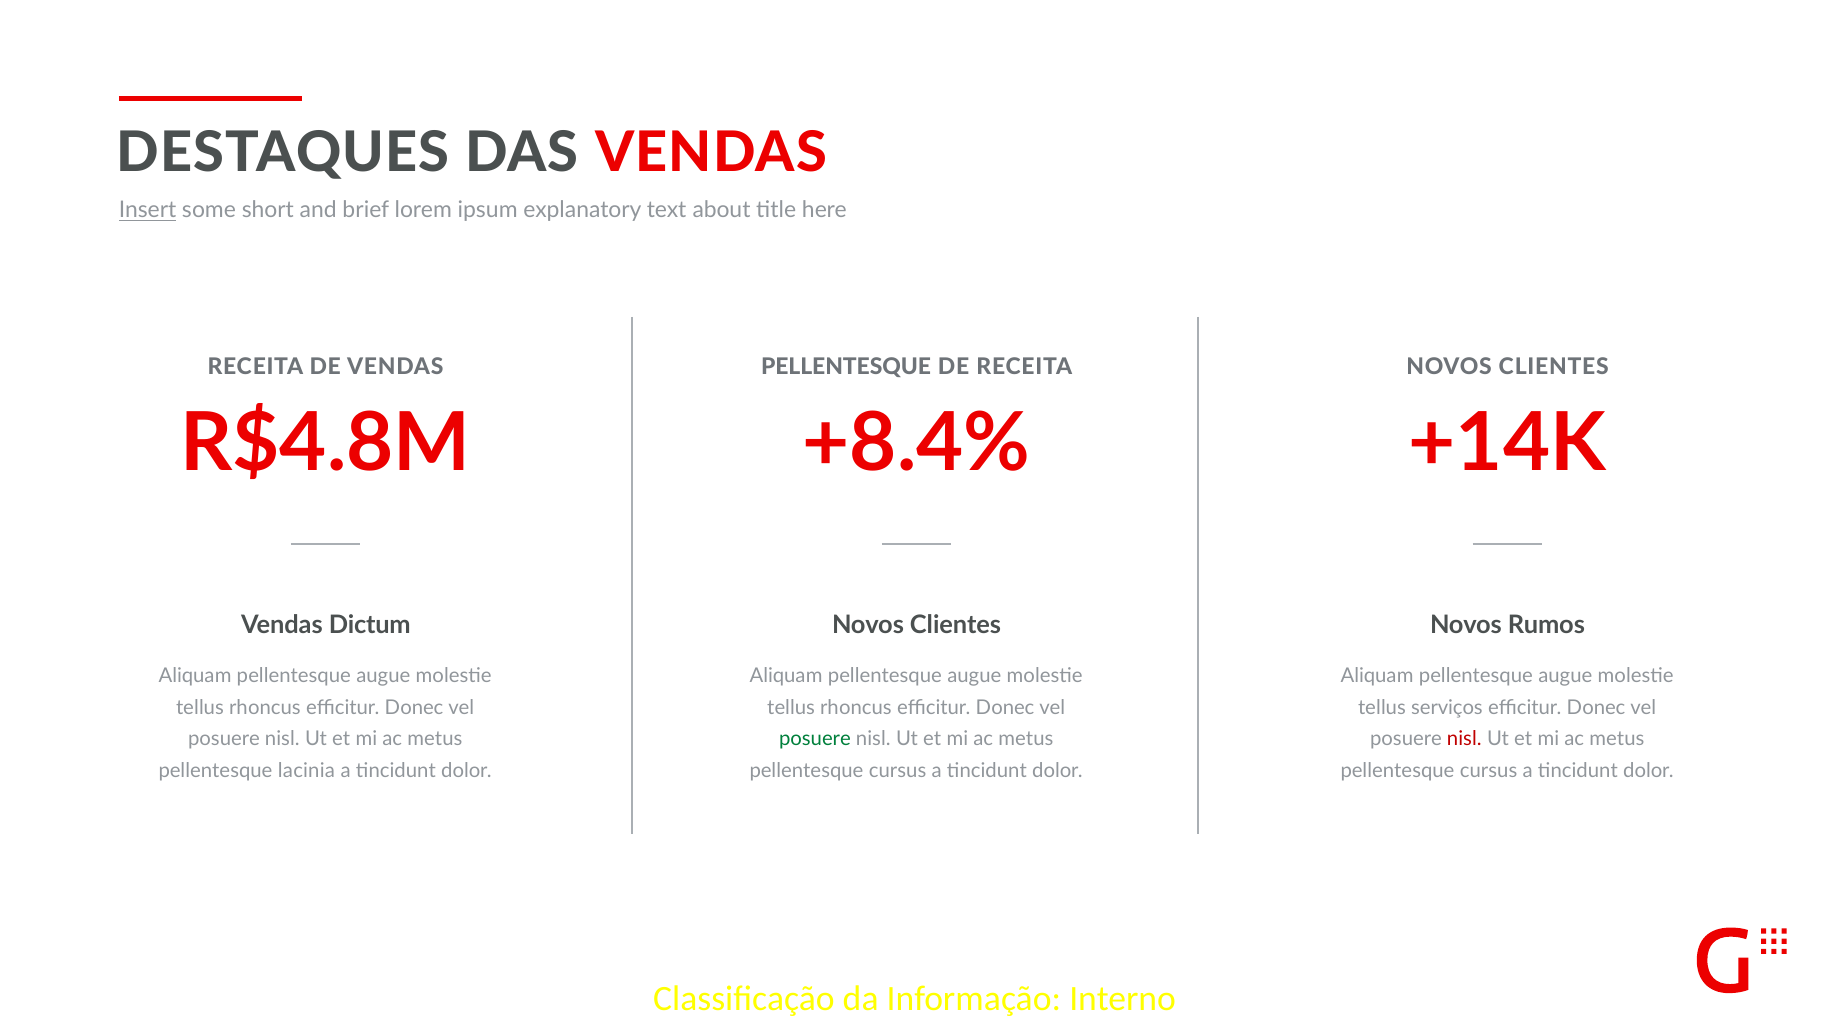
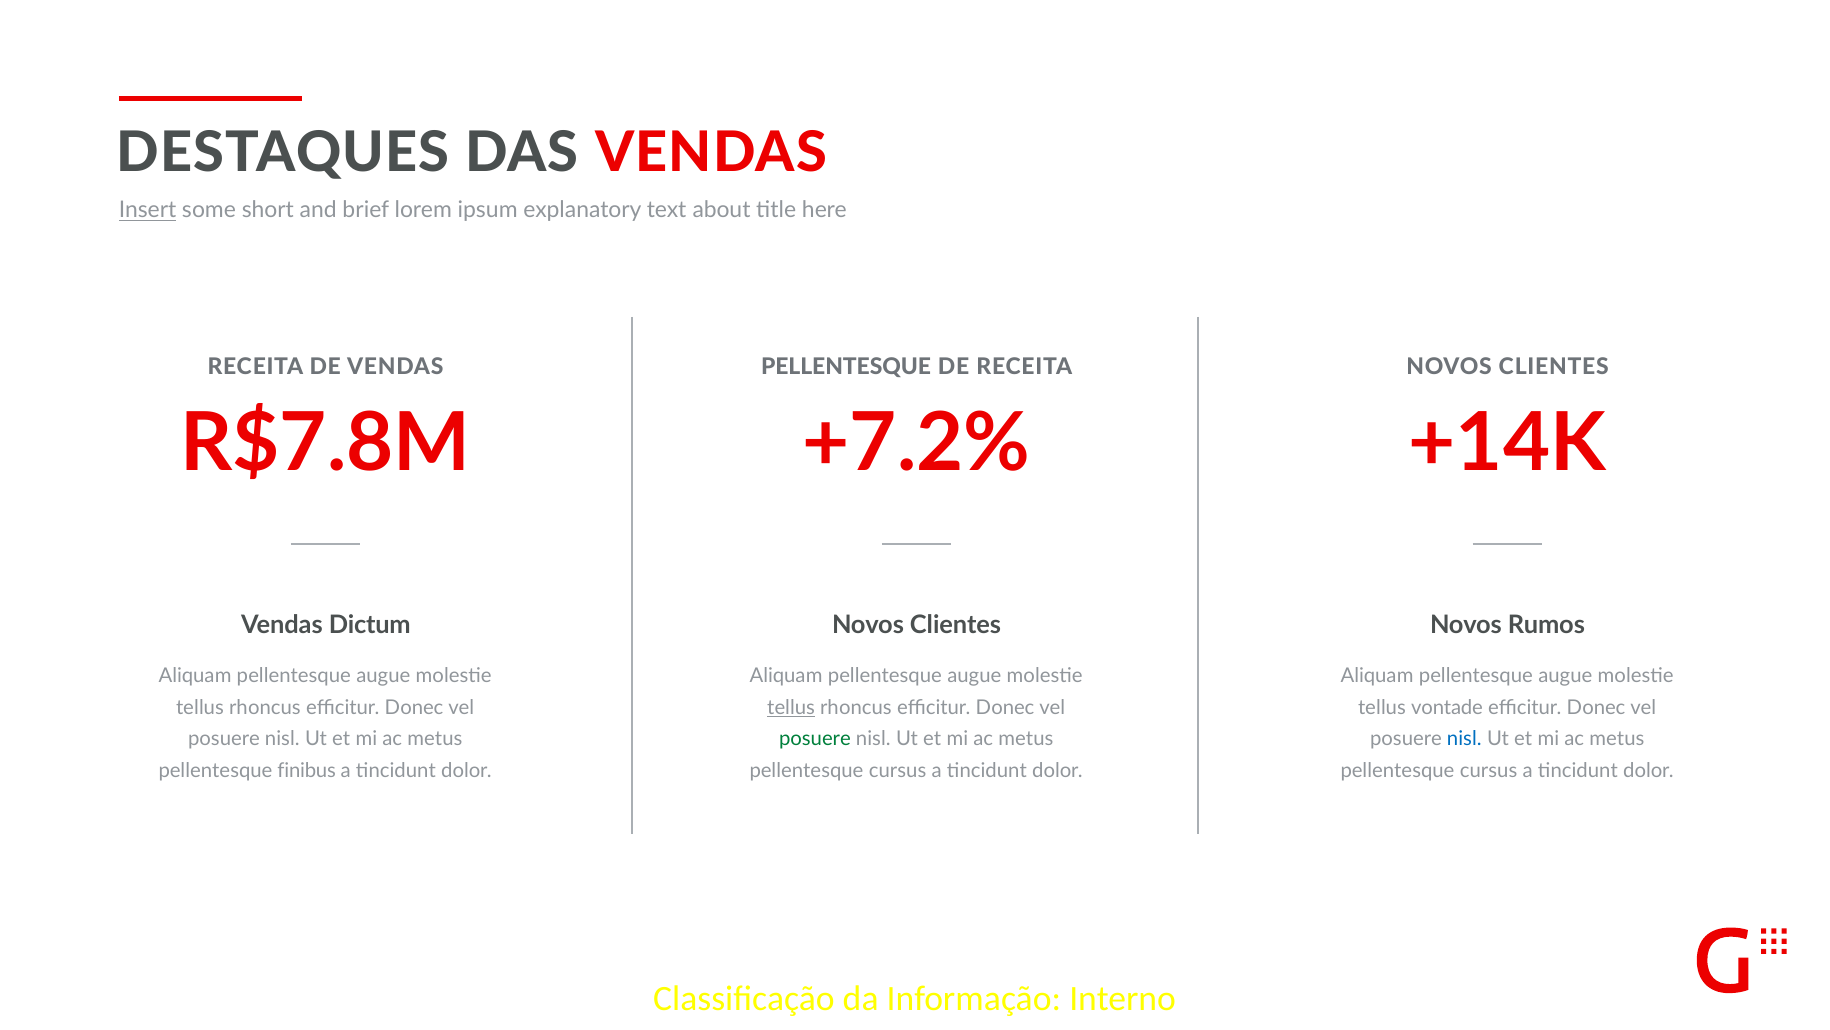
R$4.8M: R$4.8M -> R$7.8M (325, 443)
+8.4%: +8.4% -> +7.2% (916, 443)
tellus underline: none -> present (791, 707)
serviços: serviços -> vontade (1447, 707)
nisl colour: red -> blue (1464, 739)
lacinia: lacinia -> finibus (307, 770)
